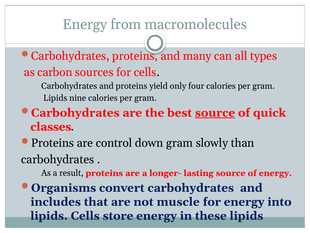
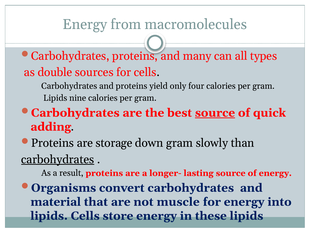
carbon: carbon -> double (55, 72)
classes: classes -> adding (51, 127)
control: control -> storage (114, 143)
carbohydrates underline: none -> present (58, 159)
includes: includes -> material (56, 201)
